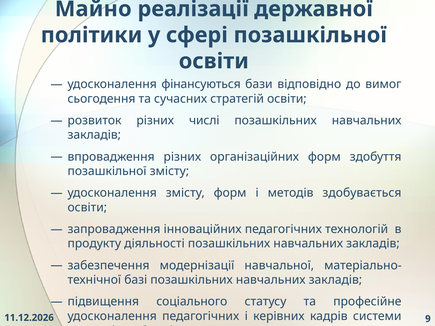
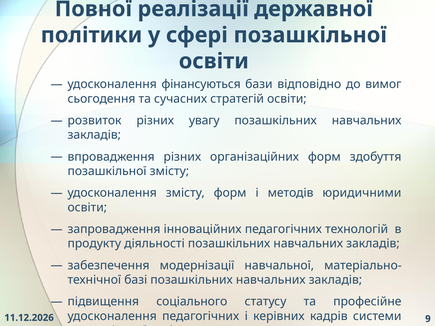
Майно: Майно -> Повної (93, 9)
числі: числі -> увагу (204, 121)
здобувається: здобувається -> юридичними (362, 193)
